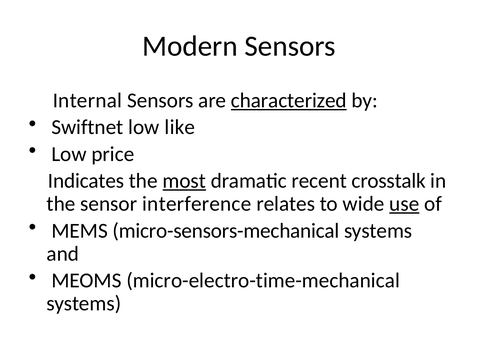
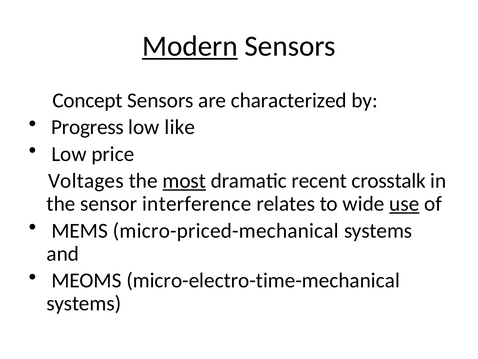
Modern underline: none -> present (190, 46)
Internal: Internal -> Concept (88, 100)
characterized underline: present -> none (289, 100)
Swiftnet: Swiftnet -> Progress (87, 127)
Indicates: Indicates -> Voltages (86, 181)
micro-sensors-mechanical: micro-sensors-mechanical -> micro-priced-mechanical (226, 230)
